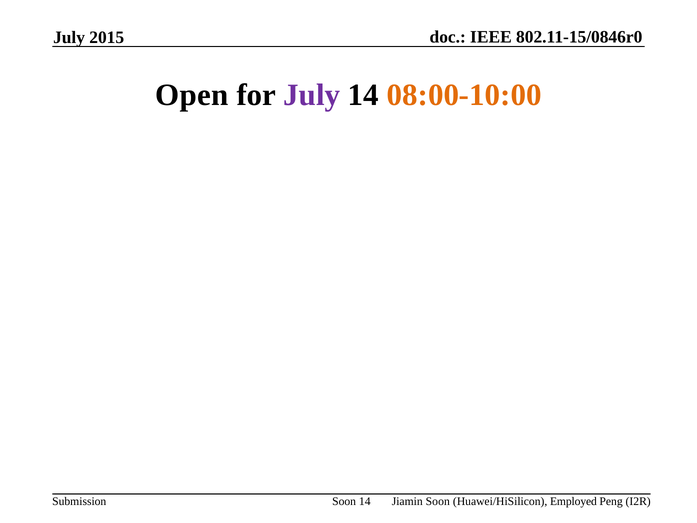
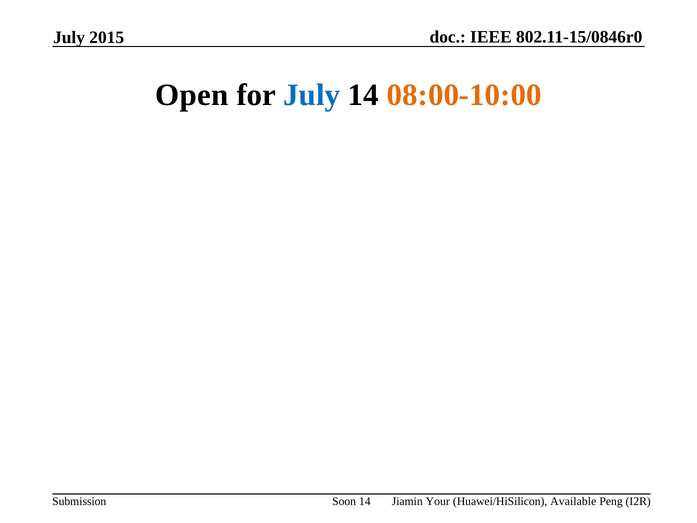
July colour: purple -> blue (312, 95)
Jiamin Soon: Soon -> Your (438, 501)
Employed: Employed -> Available (573, 501)
